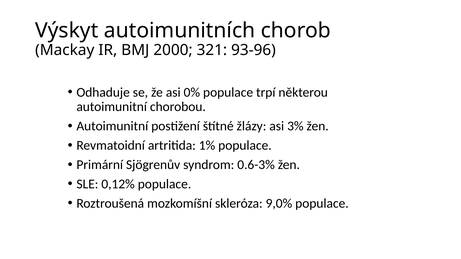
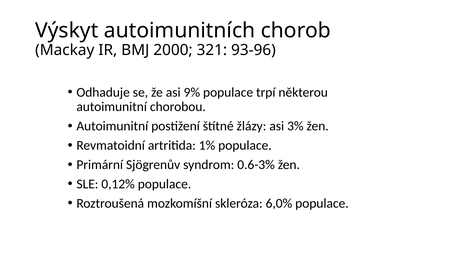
0%: 0% -> 9% (192, 92)
9,0%: 9,0% -> 6,0% (279, 204)
